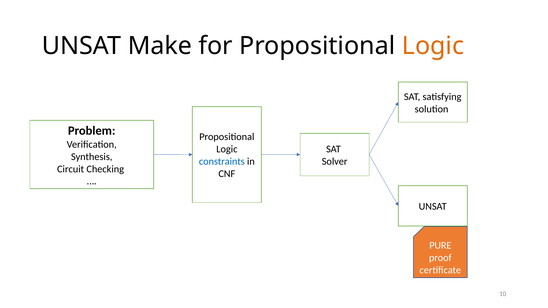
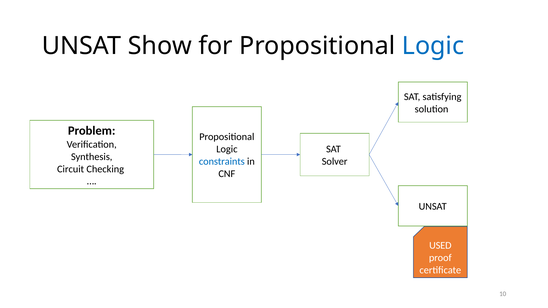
Make: Make -> Show (160, 46)
Logic colour: orange -> blue (433, 46)
PURE: PURE -> USED (440, 246)
